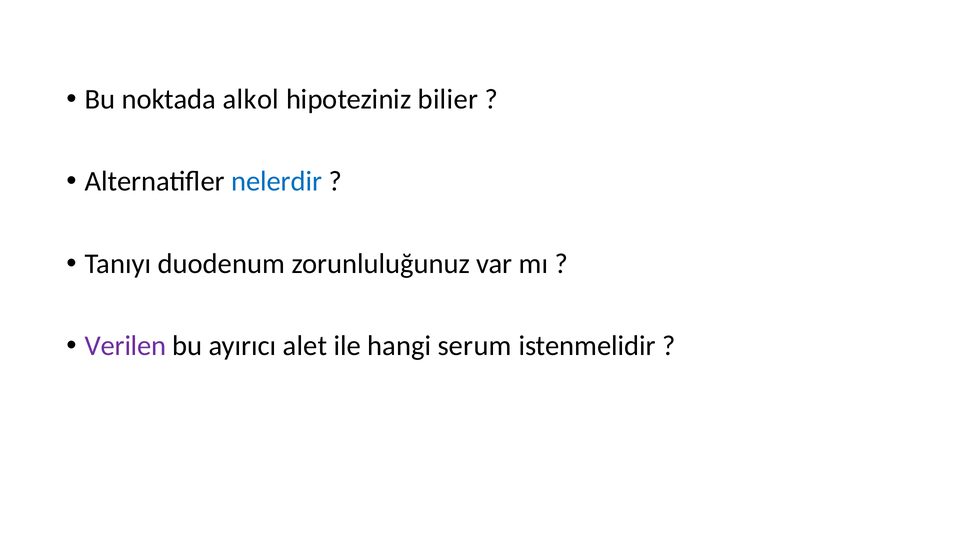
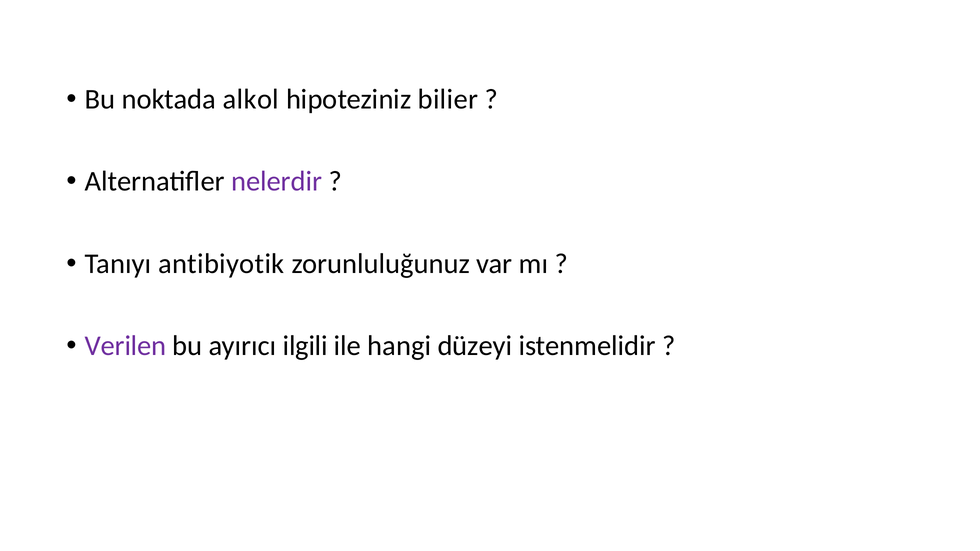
nelerdir colour: blue -> purple (277, 182)
duodenum: duodenum -> antibiyotik (221, 264)
alet: alet -> ilgili (305, 346)
serum: serum -> düzeyi (475, 346)
